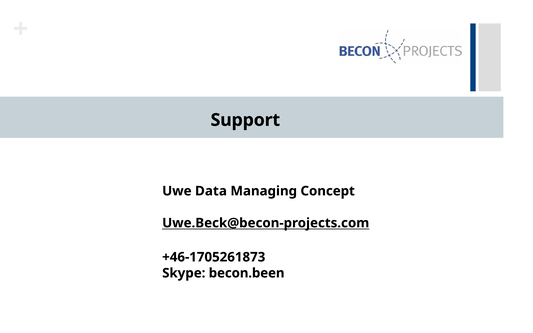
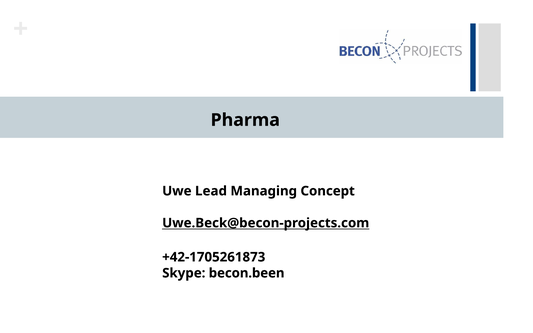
Support: Support -> Pharma (245, 120)
Data: Data -> Lead (211, 191)
+46-1705261873: +46-1705261873 -> +42-1705261873 (214, 257)
